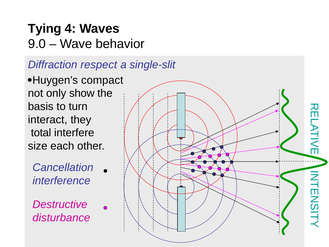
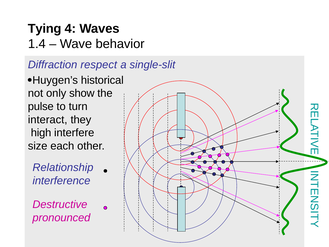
9.0: 9.0 -> 1.4 (37, 44)
compact: compact -> historical (102, 80)
basis: basis -> pulse (41, 106)
total: total -> high (41, 133)
Cancellation: Cancellation -> Relationship (63, 167)
disturbance: disturbance -> pronounced (61, 217)
